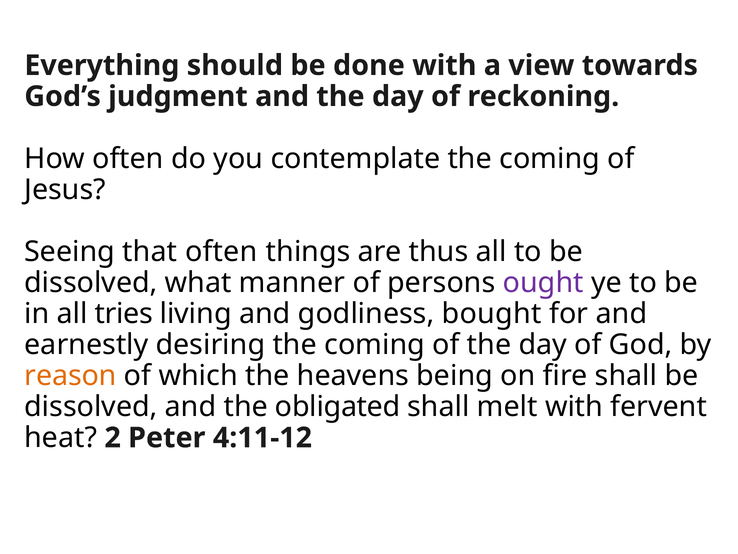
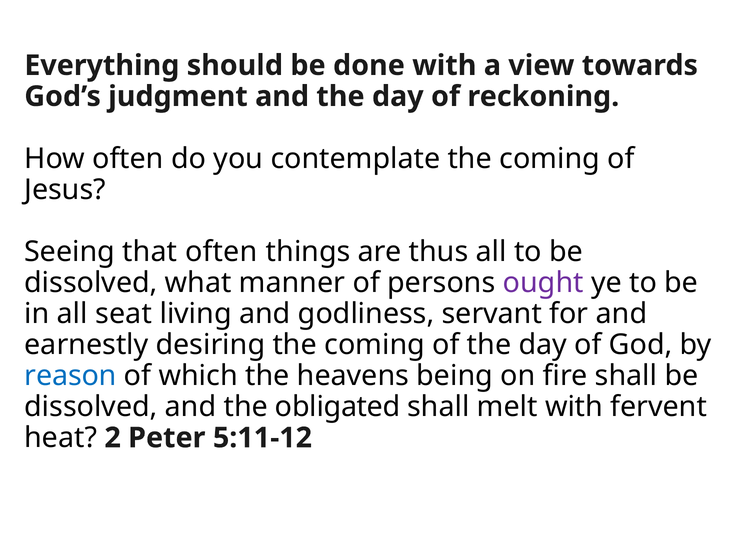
tries: tries -> seat (124, 313)
bought: bought -> servant (492, 313)
reason colour: orange -> blue (71, 375)
4:11-12: 4:11-12 -> 5:11-12 (262, 437)
